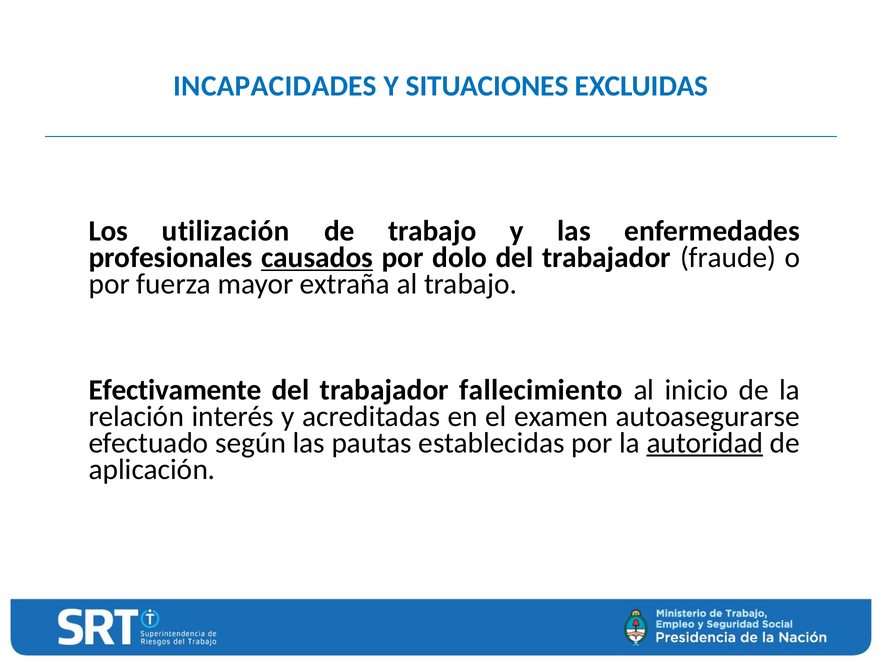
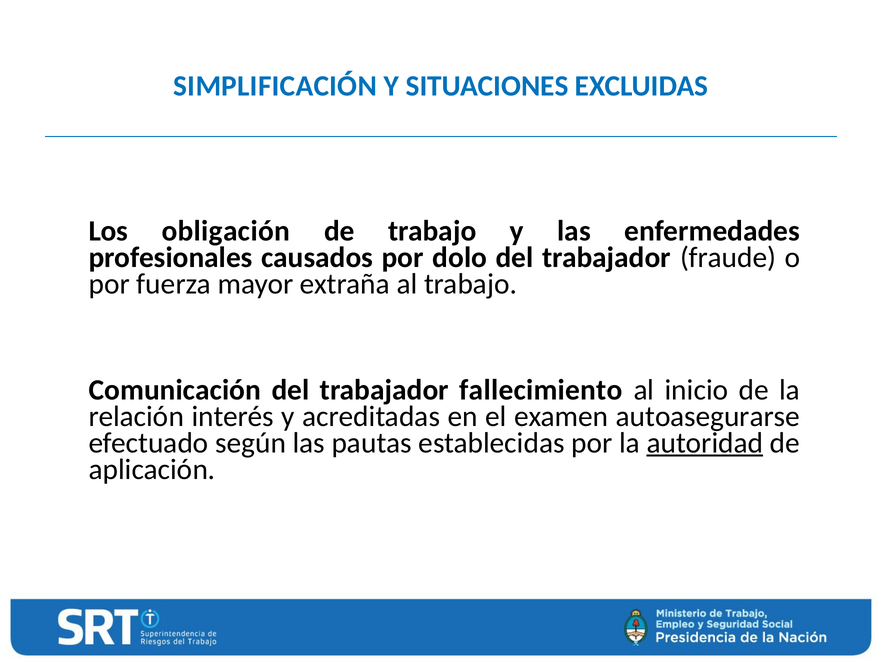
INCAPACIDADES: INCAPACIDADES -> SIMPLIFICACIÓN (275, 86)
utilización: utilización -> obligación (226, 231)
causados underline: present -> none (317, 257)
Efectivamente: Efectivamente -> Comunicación (175, 390)
